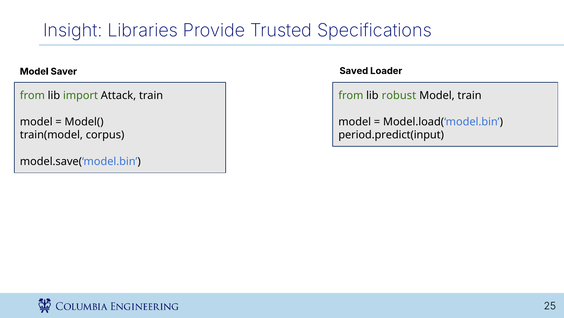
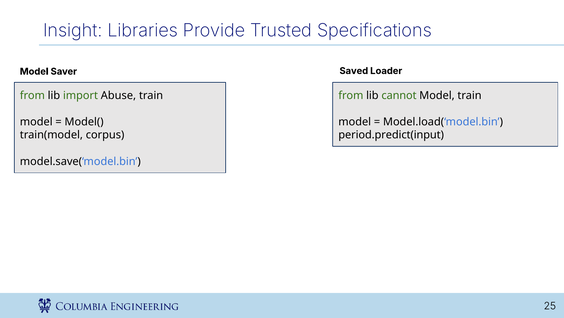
Attack: Attack -> Abuse (118, 95)
robust: robust -> cannot (399, 95)
